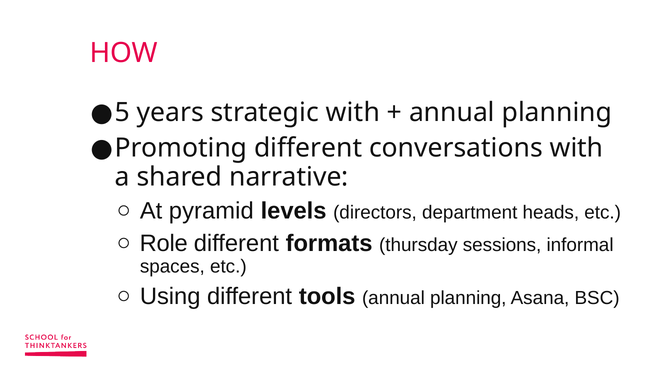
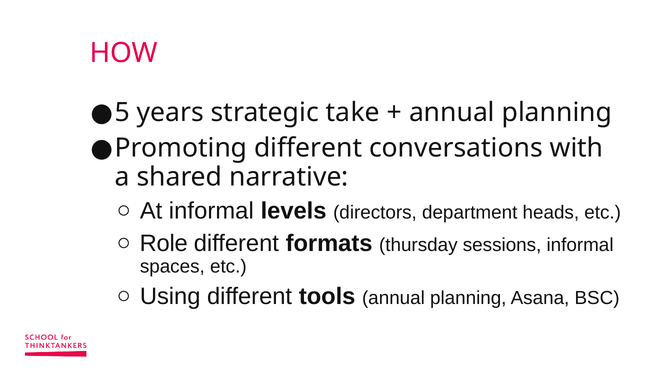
strategic with: with -> take (353, 112)
At pyramid: pyramid -> informal (211, 211)
